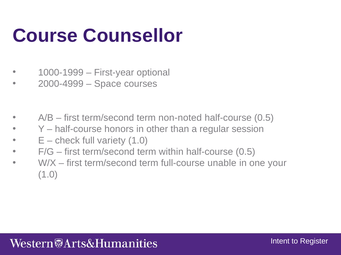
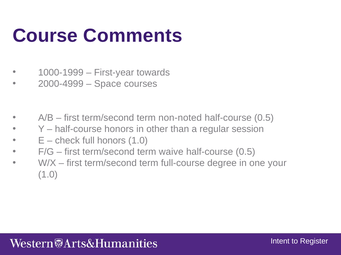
Counsellor: Counsellor -> Comments (133, 36)
optional: optional -> towards (153, 73)
full variety: variety -> honors (111, 141)
within: within -> waive (171, 152)
unable: unable -> degree (222, 164)
